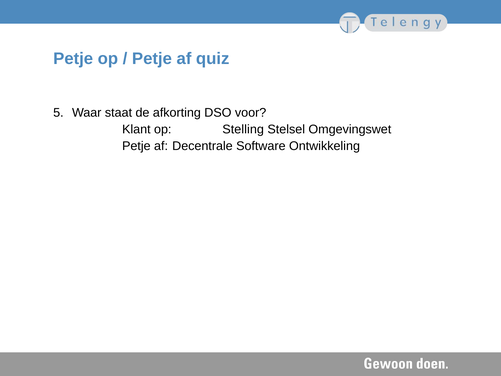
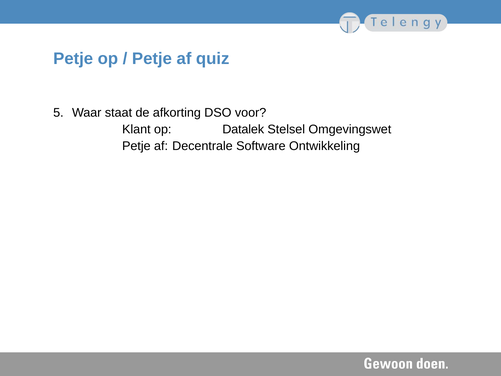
Stelling: Stelling -> Datalek (243, 129)
